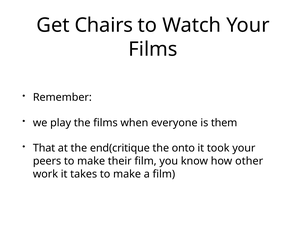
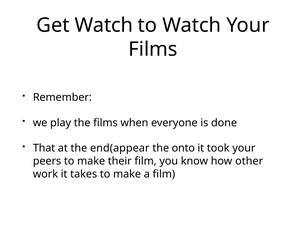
Get Chairs: Chairs -> Watch (104, 25)
them: them -> done (224, 123)
end(critique: end(critique -> end(appear (120, 149)
